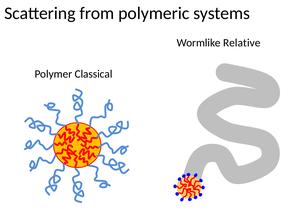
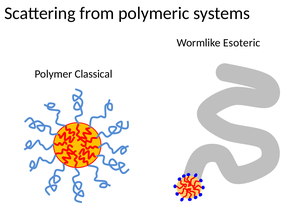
Relative: Relative -> Esoteric (242, 43)
